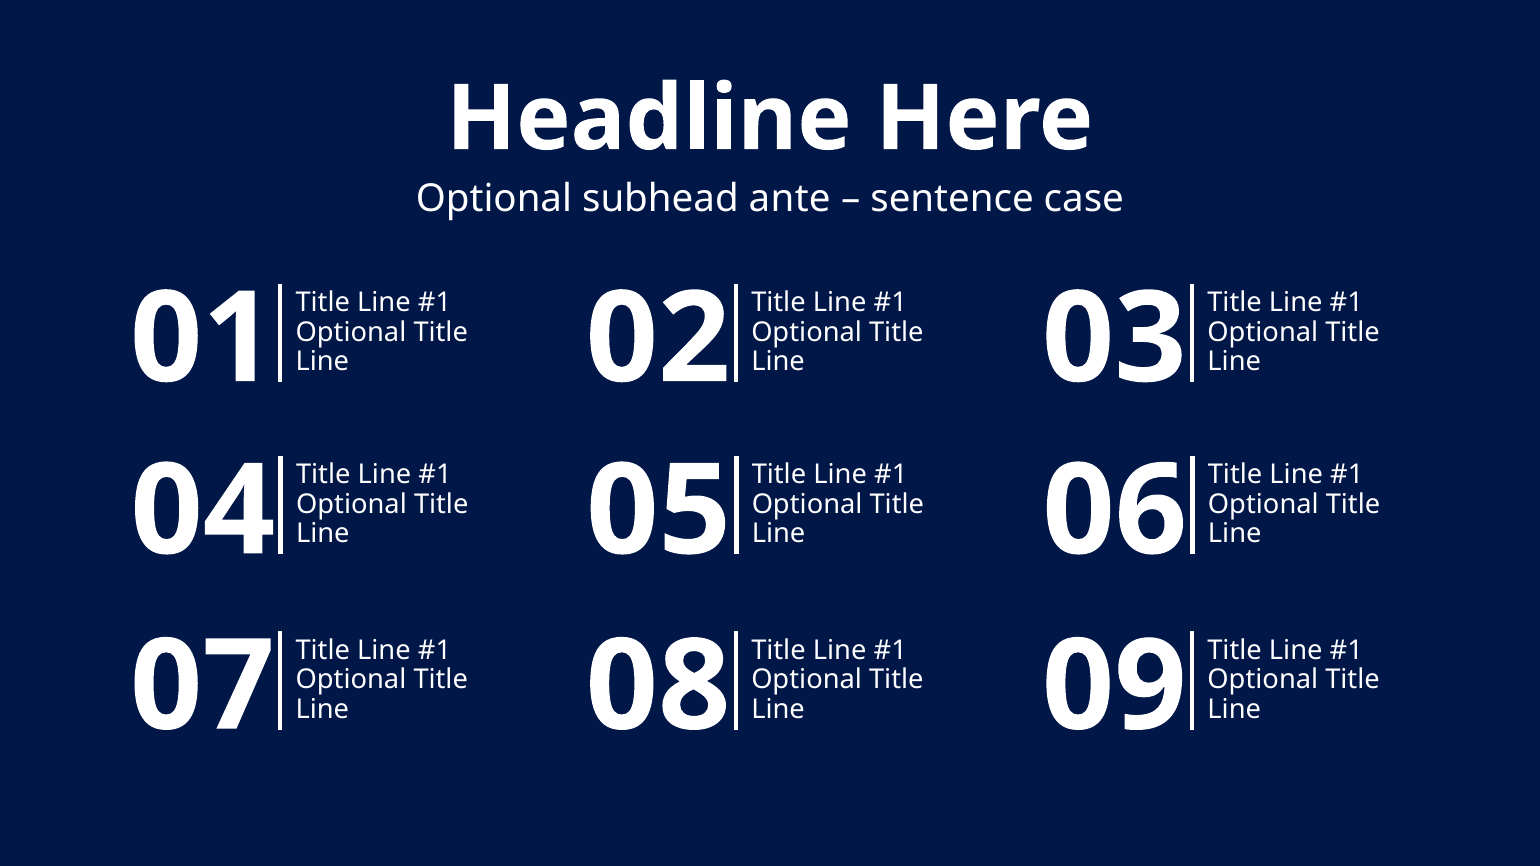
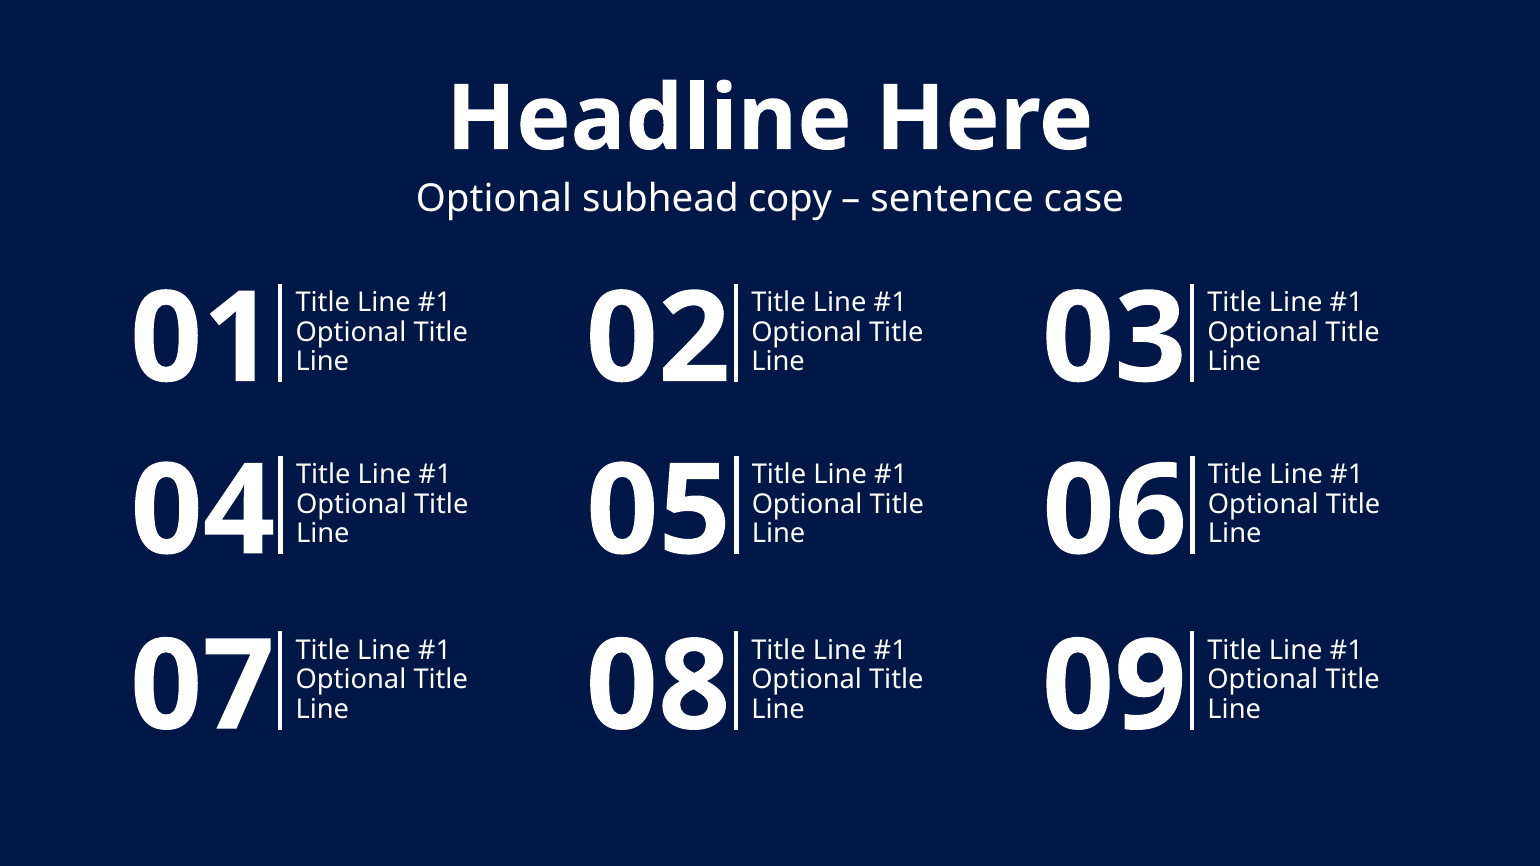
ante: ante -> copy (790, 199)
